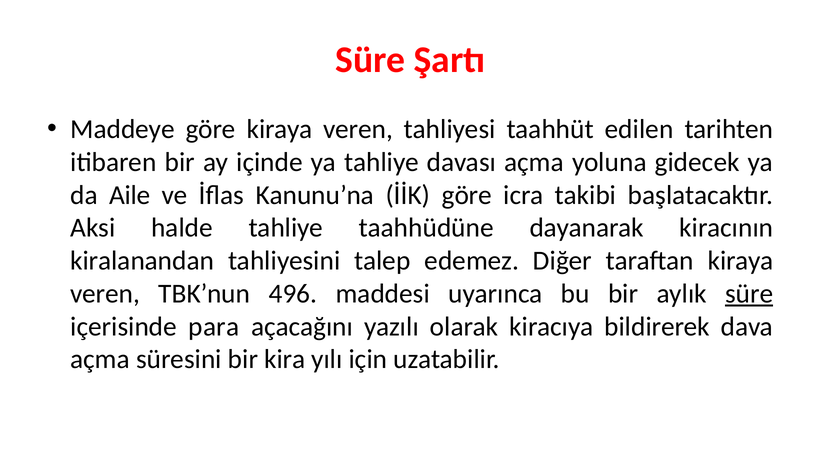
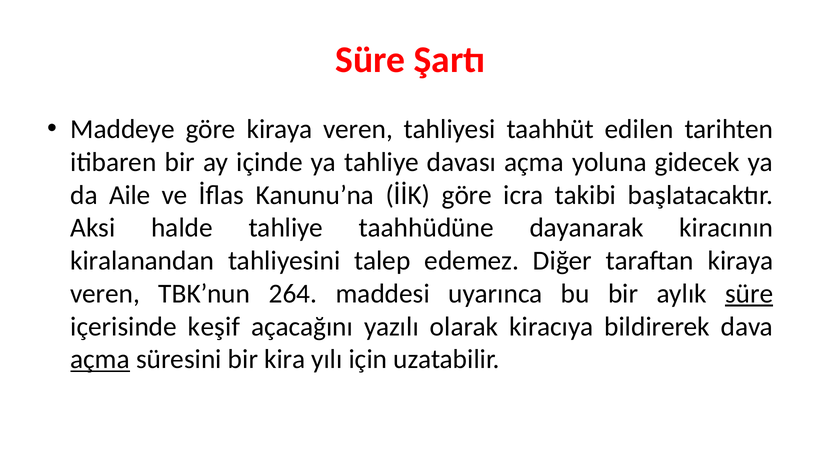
496: 496 -> 264 (293, 294)
para: para -> keşif (214, 326)
açma underline: none -> present (100, 359)
